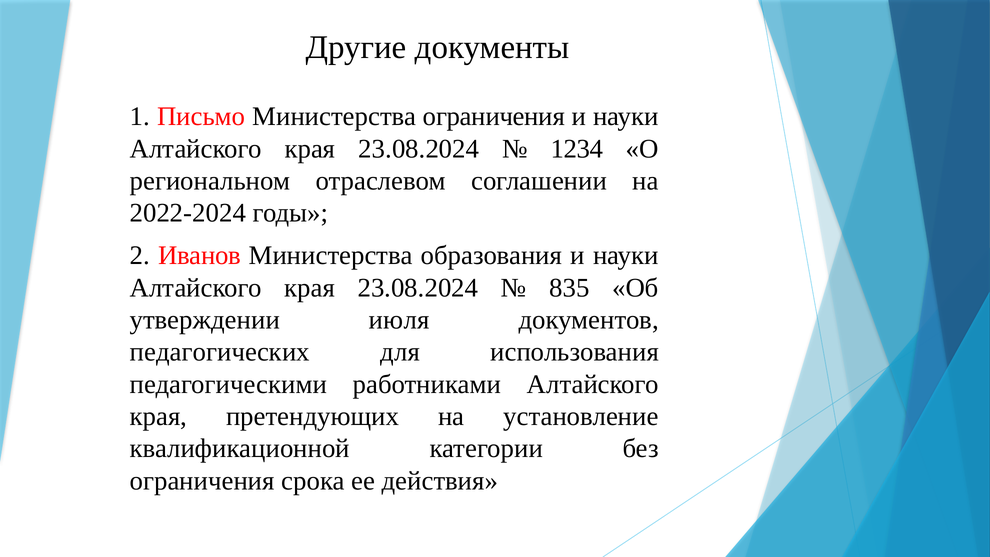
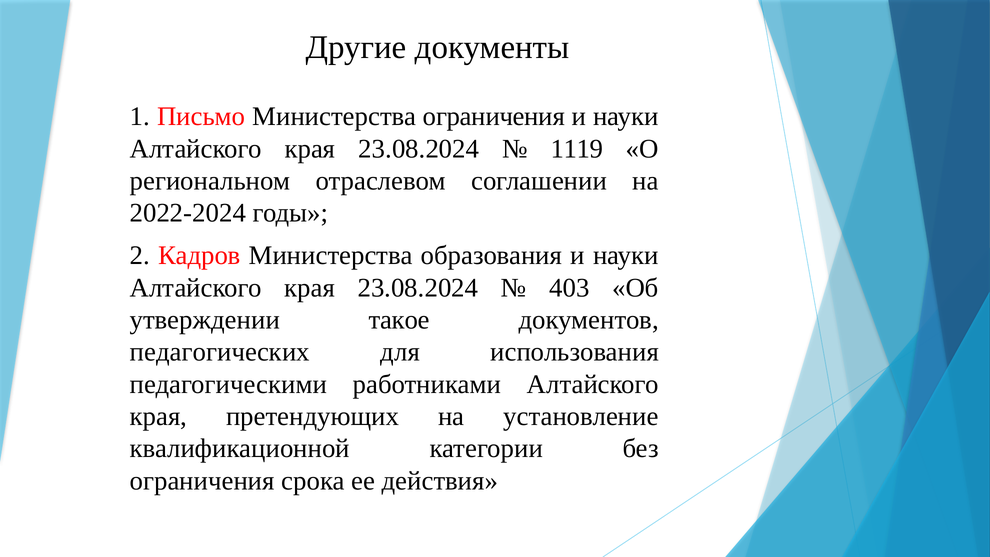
1234: 1234 -> 1119 (577, 149)
Иванов: Иванов -> Кадров (199, 256)
835: 835 -> 403 (569, 288)
июля: июля -> такое (399, 320)
